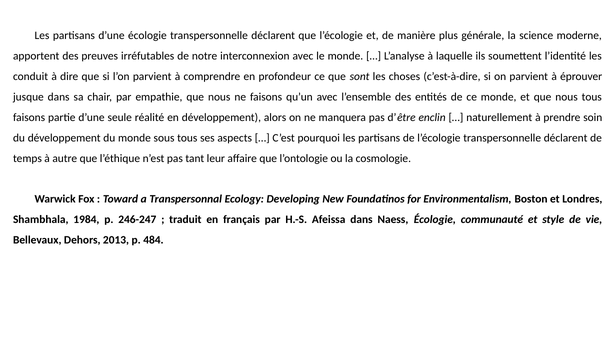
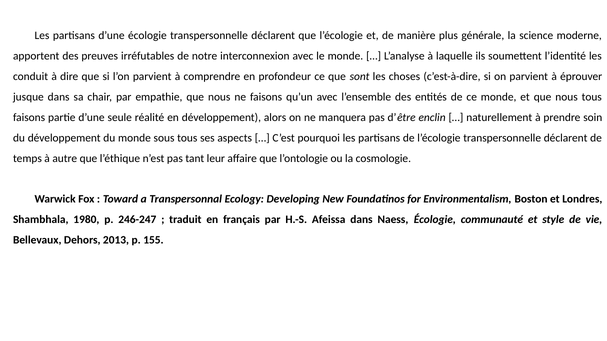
1984: 1984 -> 1980 (86, 220)
484: 484 -> 155 (153, 240)
